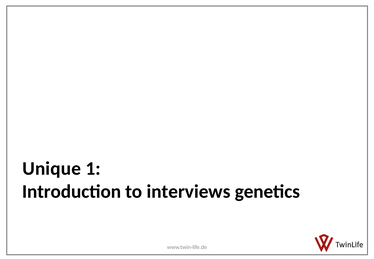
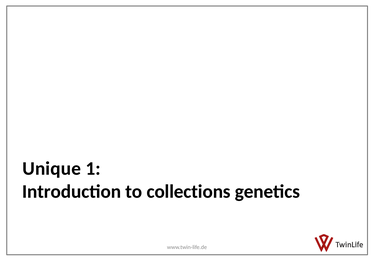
interviews: interviews -> collections (189, 191)
